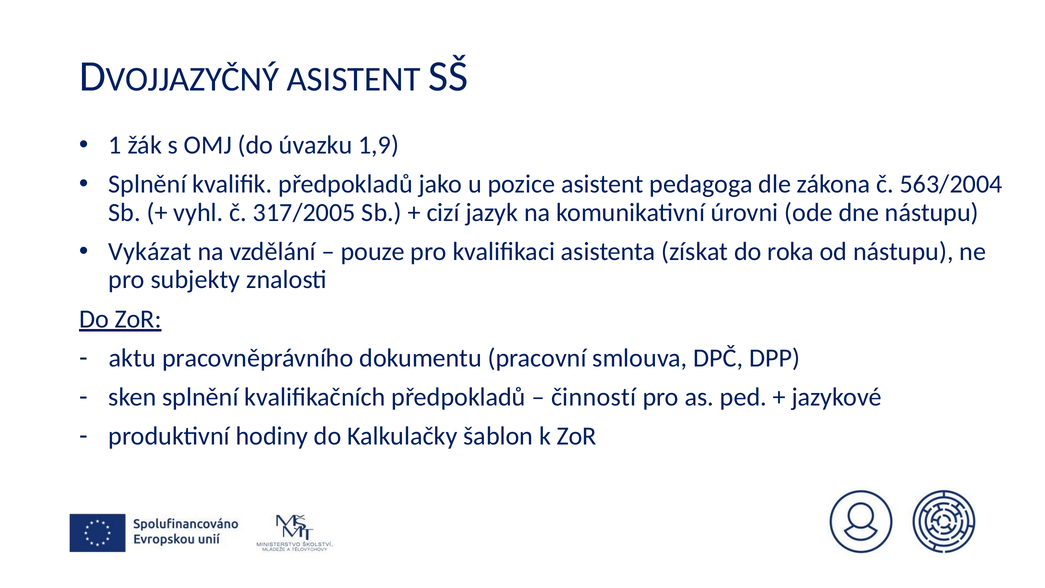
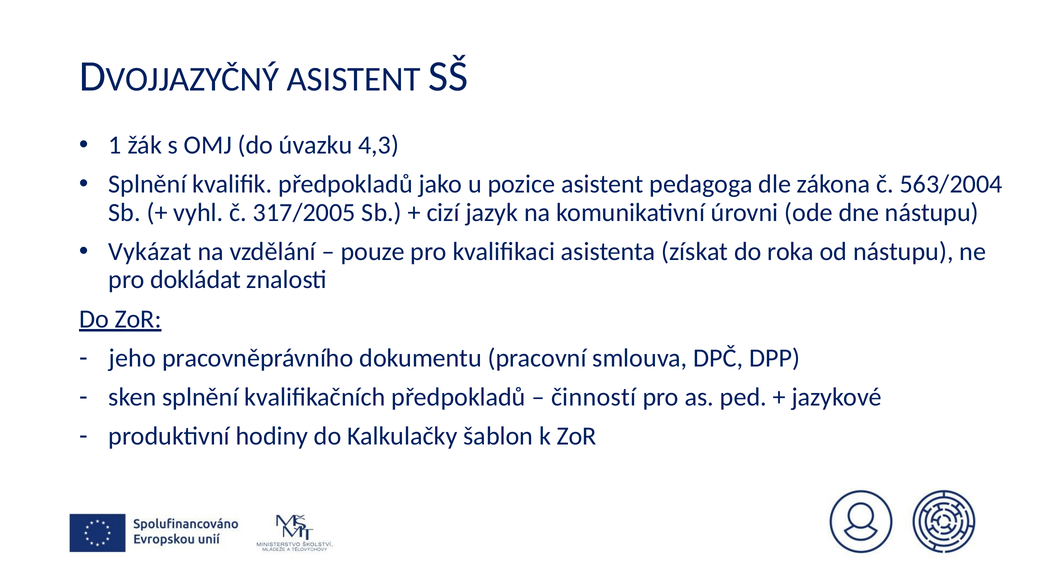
1,9: 1,9 -> 4,3 (379, 145)
subjekty: subjekty -> dokládat (196, 280)
aktu: aktu -> jeho (132, 358)
